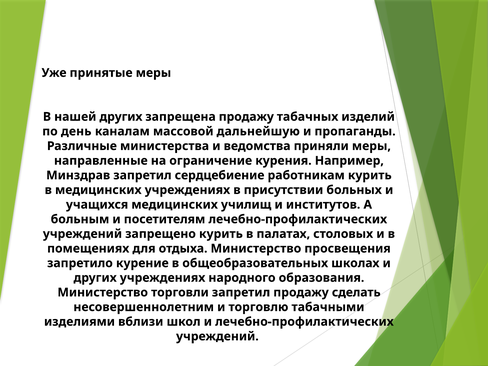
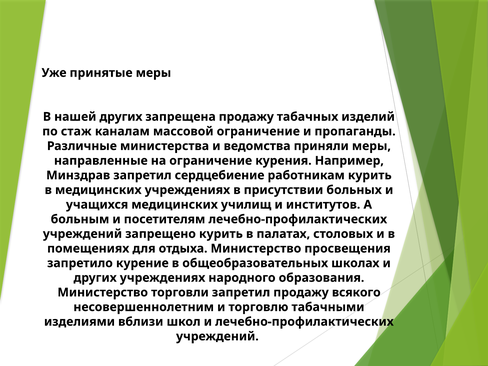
день: день -> стаж (76, 131)
массовой дальнейшую: дальнейшую -> ограничение (258, 131)
сделать: сделать -> всякого (356, 292)
